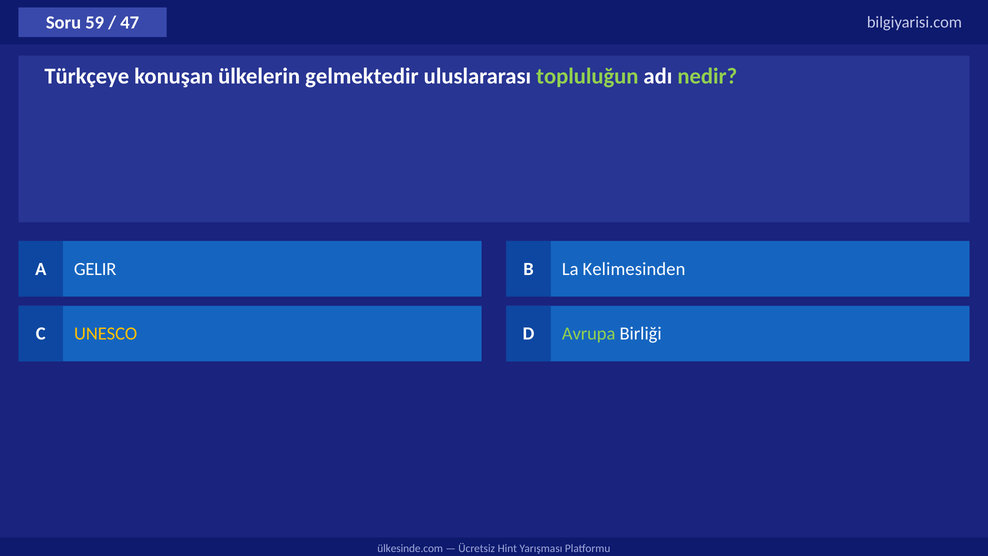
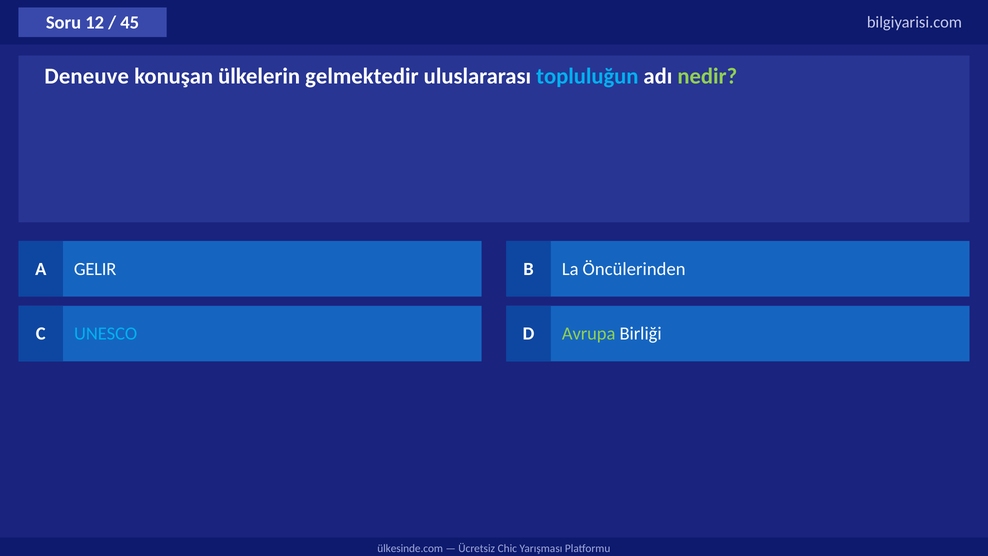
59: 59 -> 12 (95, 23)
47: 47 -> 45 (130, 23)
Türkçeye: Türkçeye -> Deneuve (87, 76)
topluluğun colour: light green -> light blue (587, 76)
Kelimesinden: Kelimesinden -> Öncülerinden (634, 269)
UNESCO colour: yellow -> light blue (106, 334)
Hint: Hint -> Chic (507, 548)
